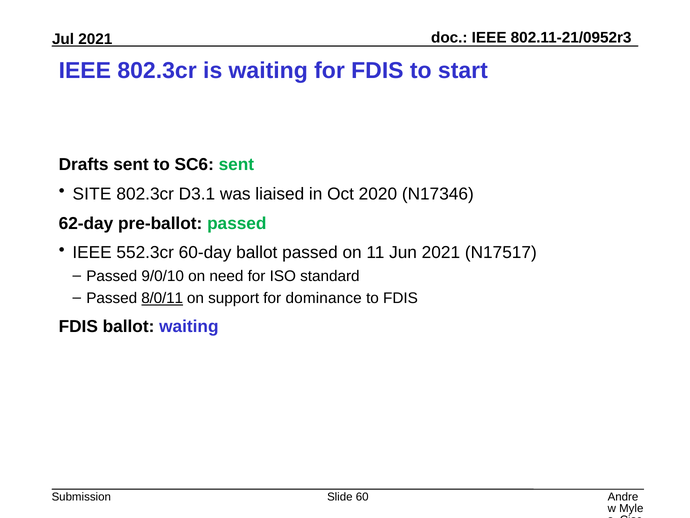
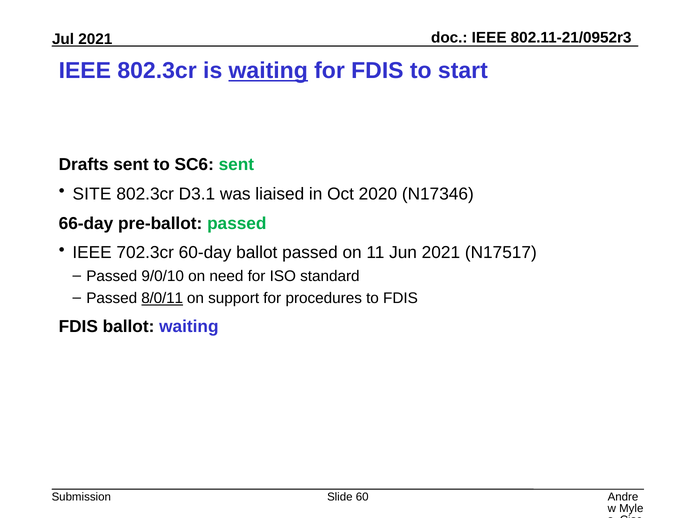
waiting underline: none -> present (268, 71)
62-day: 62-day -> 66-day (86, 223)
552.3cr: 552.3cr -> 702.3cr (145, 253)
dominance: dominance -> procedures (324, 298)
